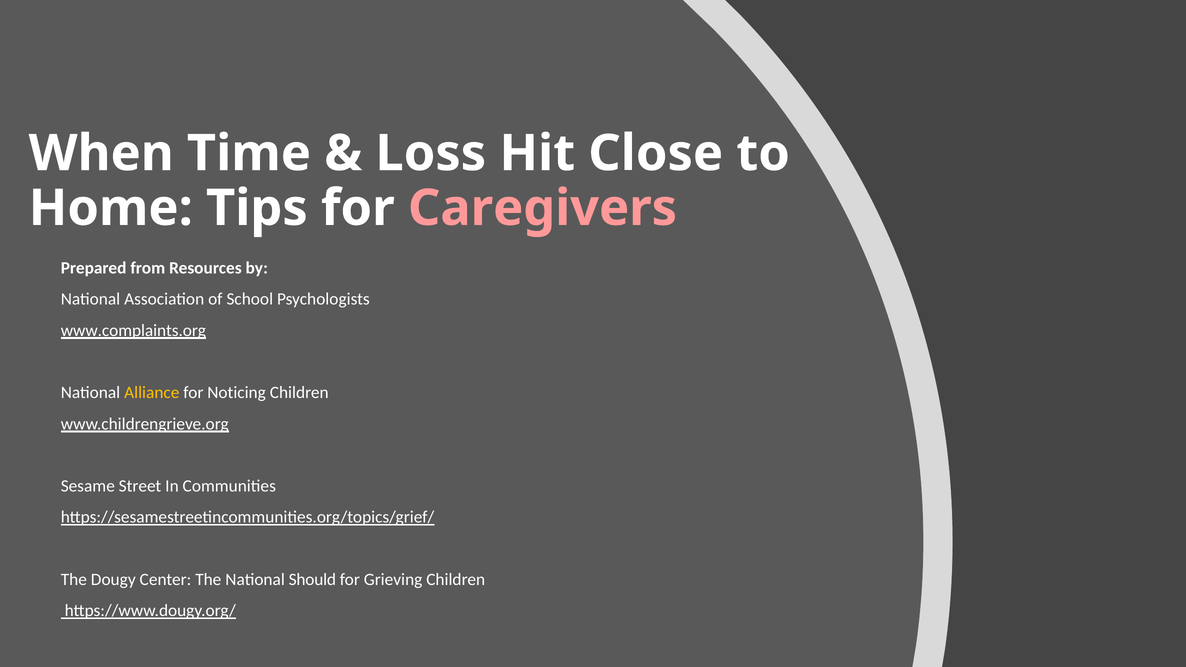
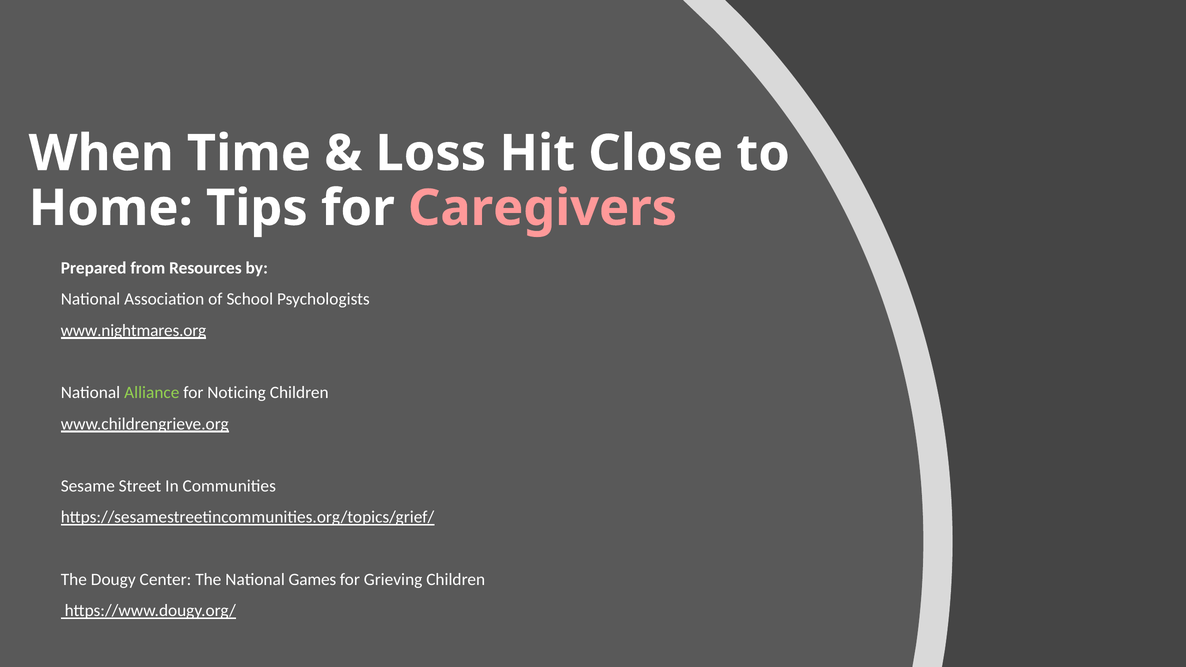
www.complaints.org: www.complaints.org -> www.nightmares.org (133, 331)
Alliance colour: yellow -> light green (152, 393)
Should: Should -> Games (312, 579)
